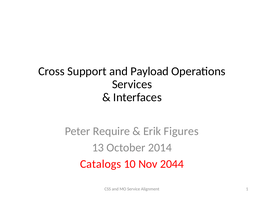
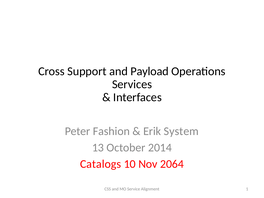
Require: Require -> Fashion (111, 131)
Figures: Figures -> System (181, 131)
2044: 2044 -> 2064 (172, 164)
